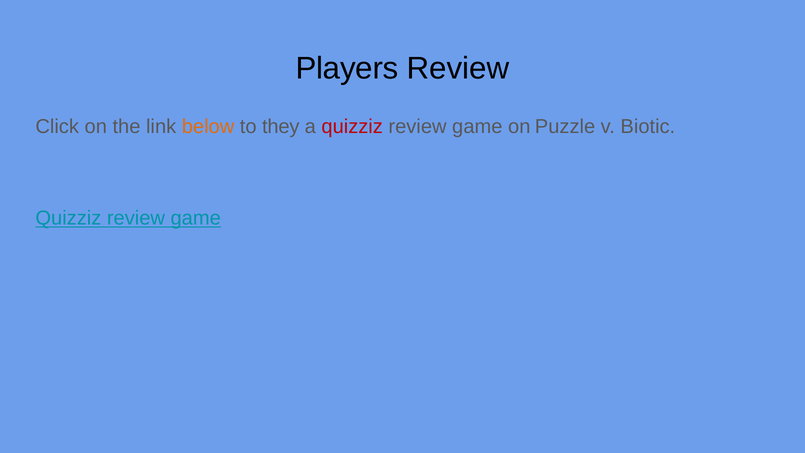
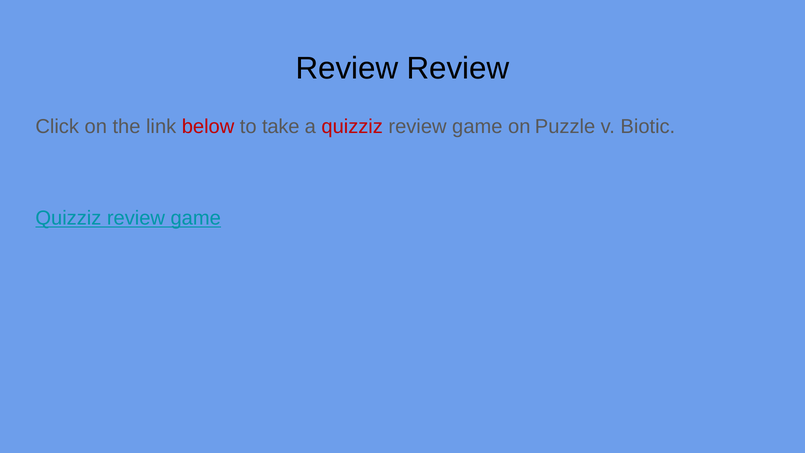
Players: Players -> Review (347, 68)
below colour: orange -> red (208, 127)
they: they -> take (281, 127)
